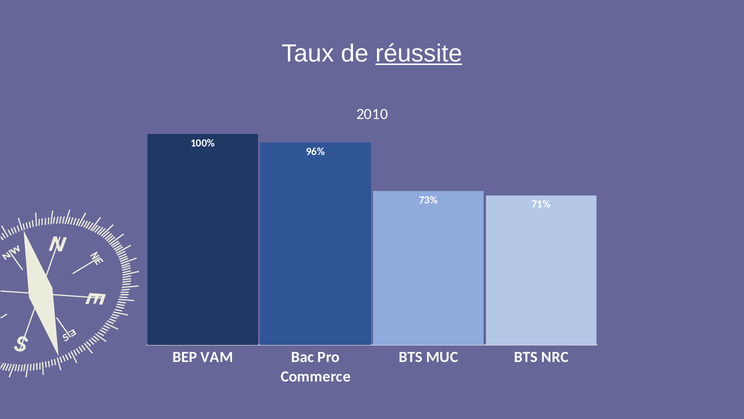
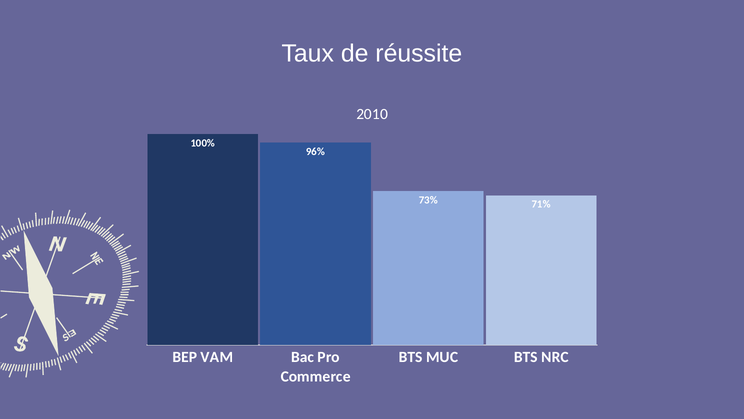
réussite underline: present -> none (419, 53)
